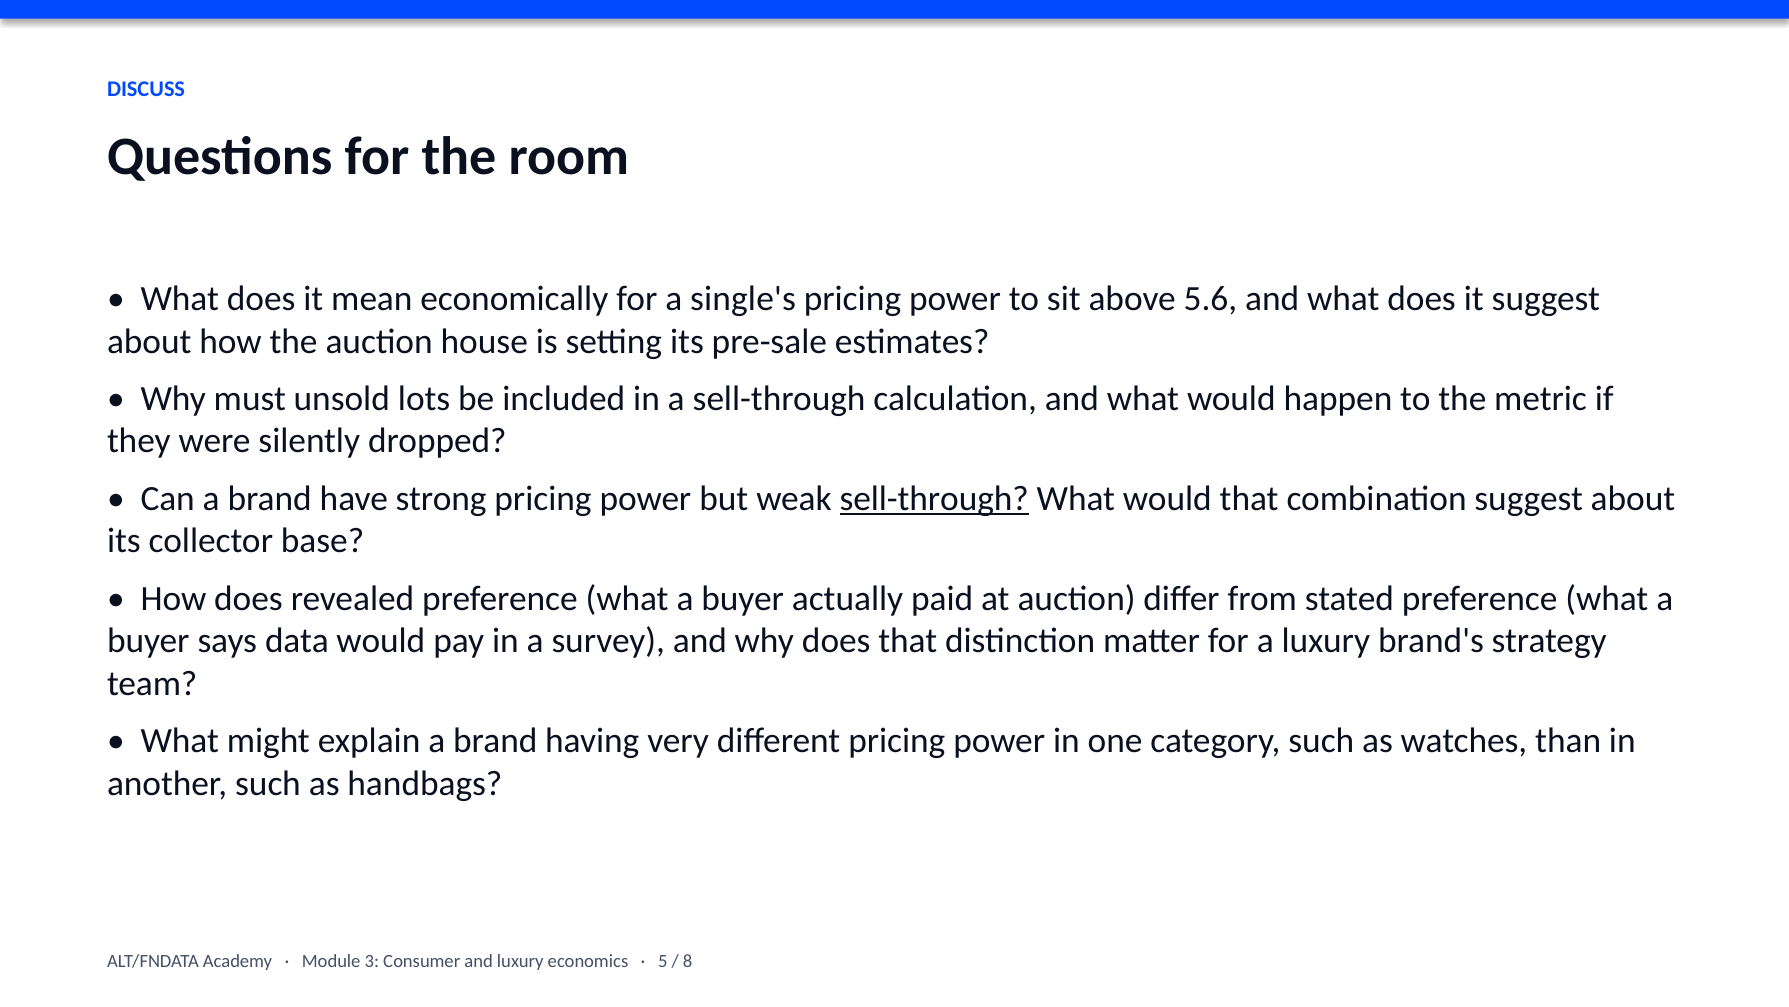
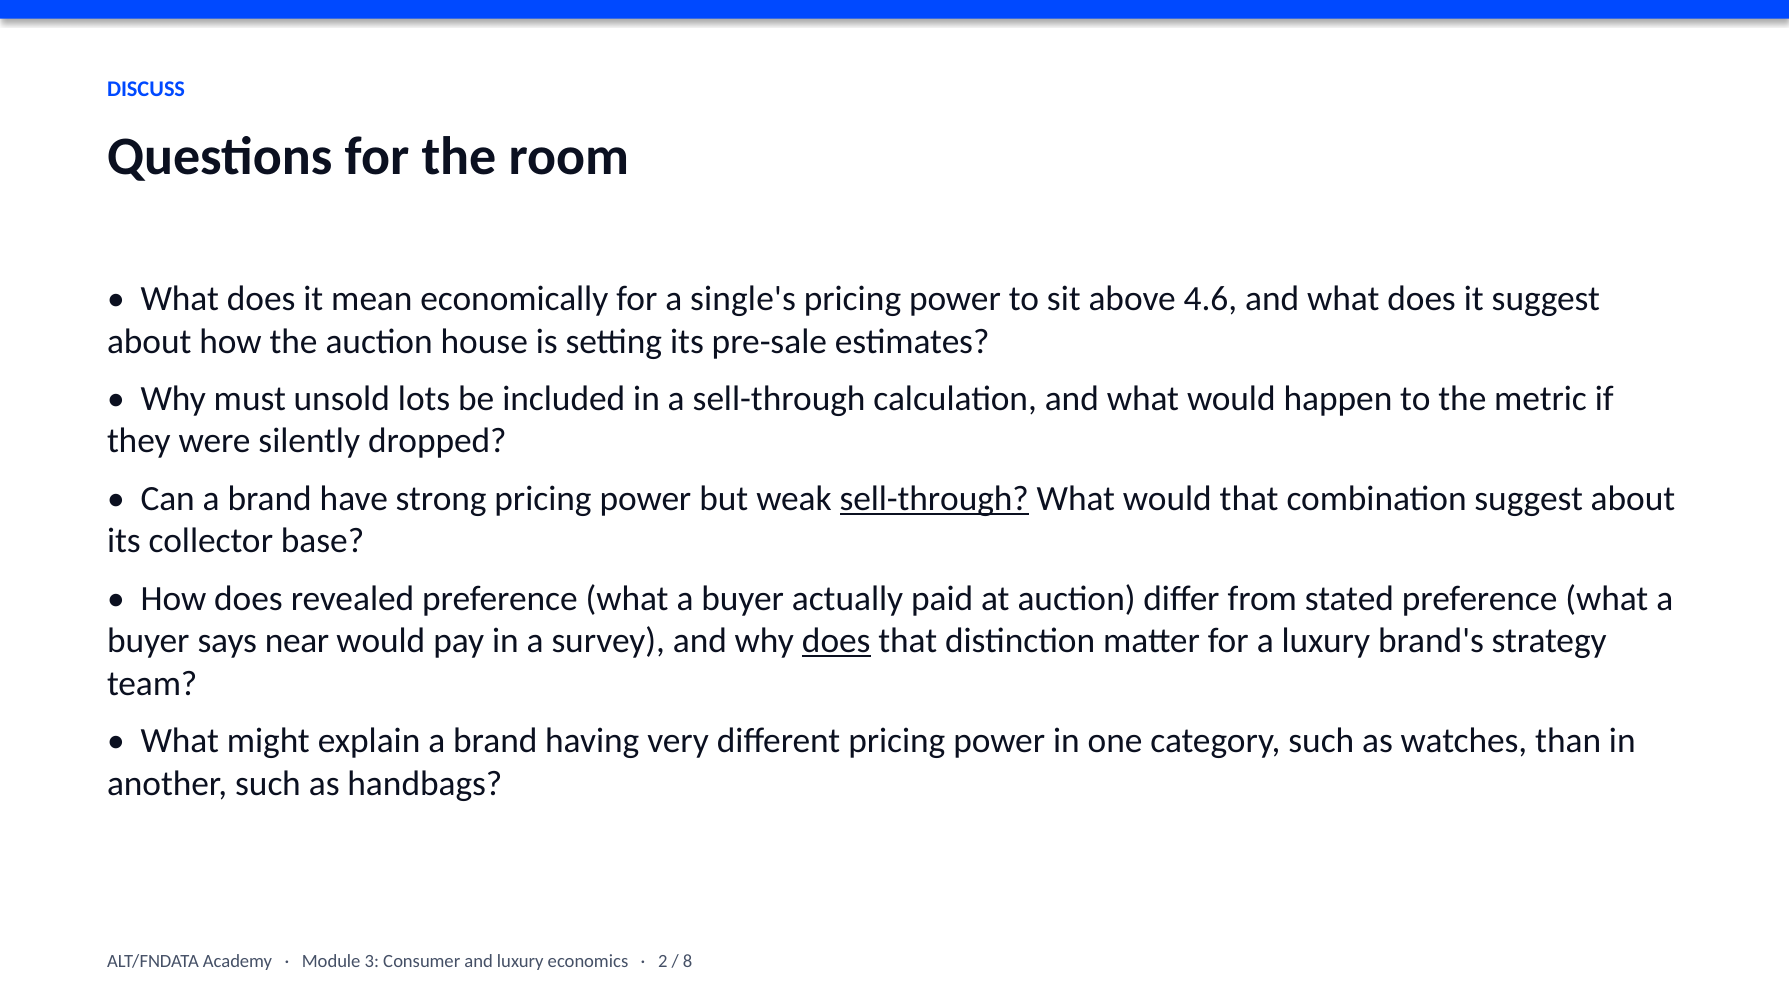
5.6: 5.6 -> 4.6 (1210, 299)
data: data -> near (297, 641)
does underline: none -> present (836, 641)
5: 5 -> 2 (663, 961)
